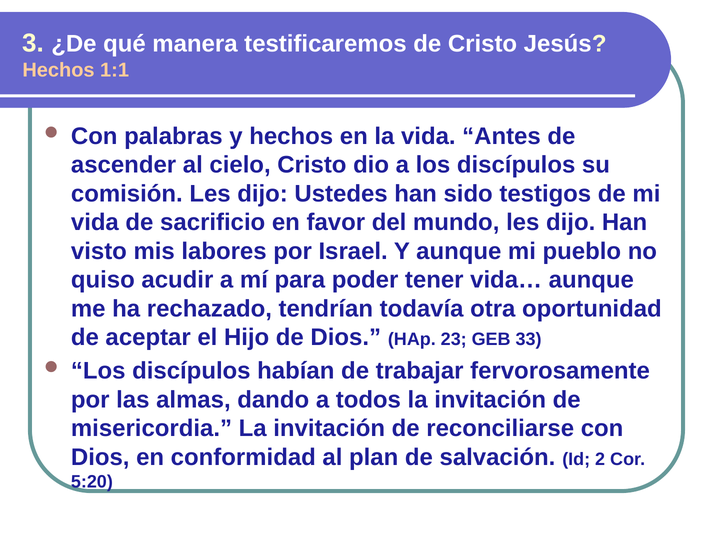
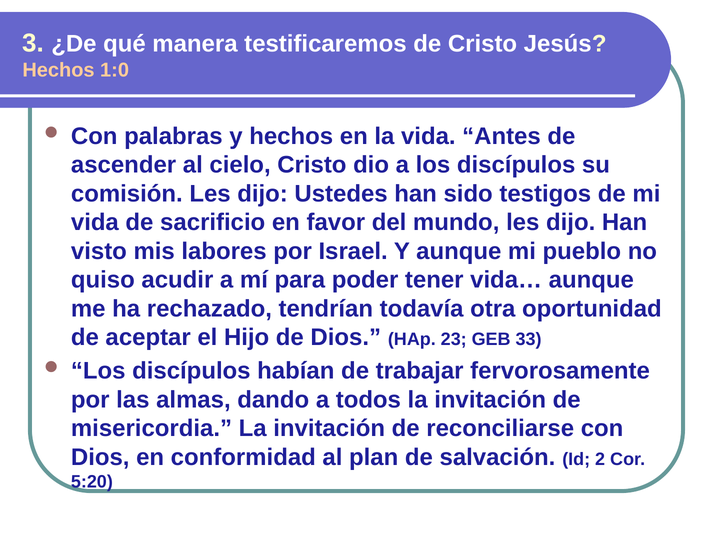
1:1: 1:1 -> 1:0 (115, 70)
